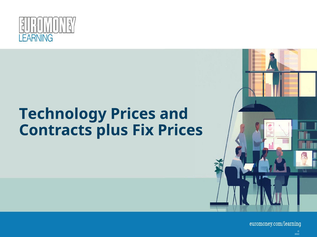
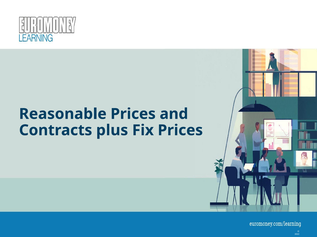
Technology: Technology -> Reasonable (63, 114)
